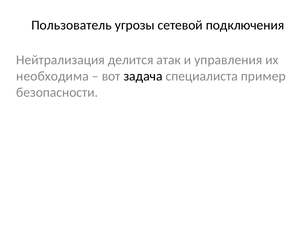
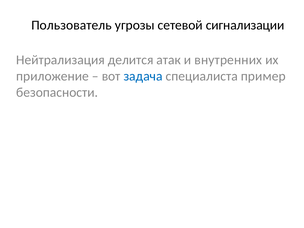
подключения: подключения -> сигнализации (245, 25)
управления: управления -> внутренних (228, 60)
необходима: необходима -> приложение (53, 76)
задача colour: black -> blue (143, 76)
